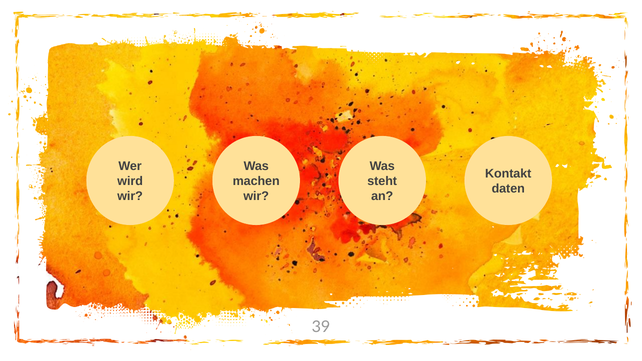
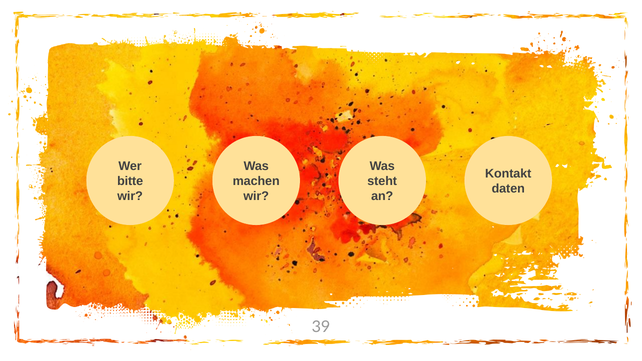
wird: wird -> bitte (130, 181)
